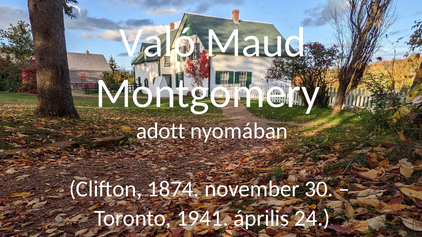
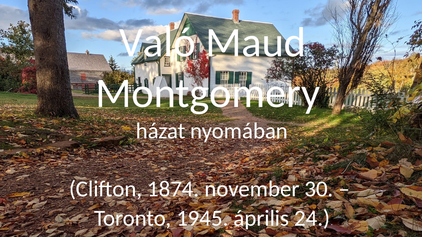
adott: adott -> házat (161, 131)
1941: 1941 -> 1945 (202, 219)
